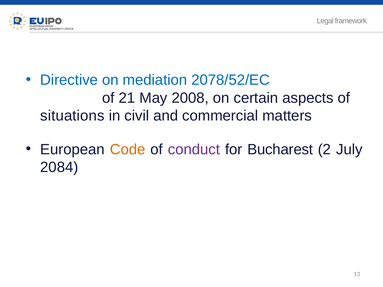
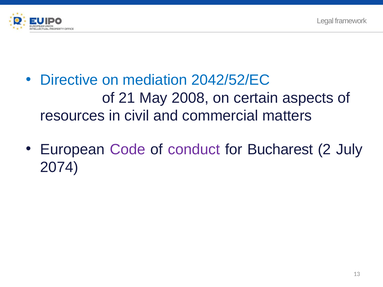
2078/52/EC: 2078/52/EC -> 2042/52/EC (231, 80)
situations: situations -> resources (72, 116)
Code colour: orange -> purple (128, 150)
2084: 2084 -> 2074 (59, 167)
